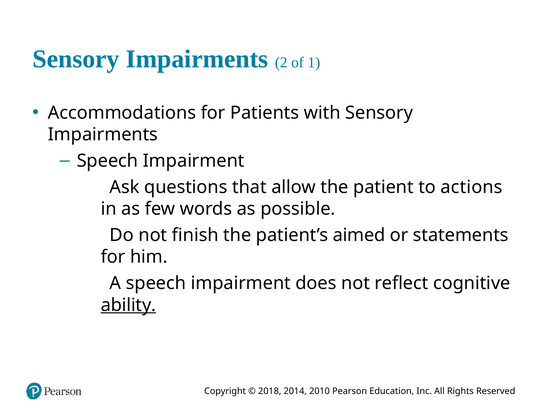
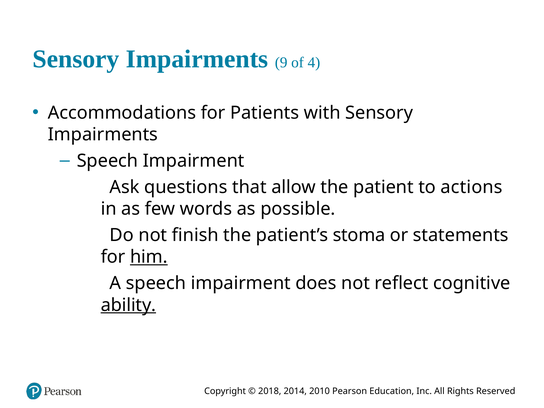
2: 2 -> 9 (281, 62)
1: 1 -> 4 (314, 62)
aimed: aimed -> stoma (359, 235)
him underline: none -> present (149, 257)
